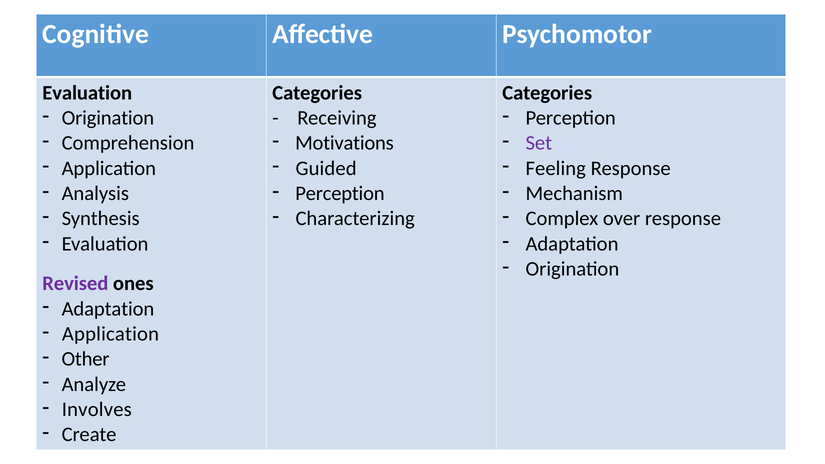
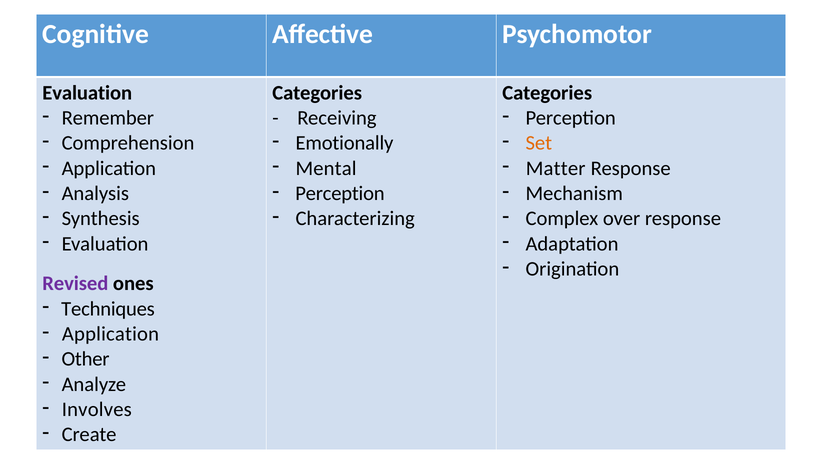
Origination: Origination -> Remember (108, 118)
Motivations: Motivations -> Emotionally (344, 143)
Set colour: purple -> orange (539, 143)
Guided: Guided -> Mental (326, 168)
Feeling: Feeling -> Matter (556, 168)
Adaptation: Adaptation -> Techniques (108, 309)
